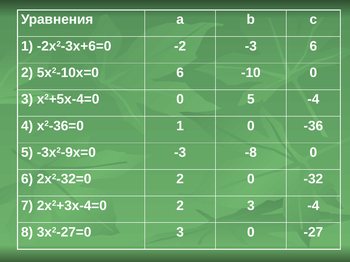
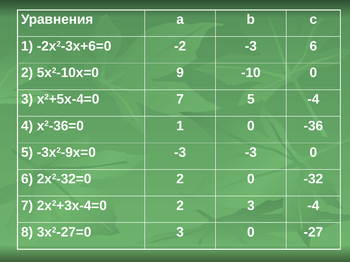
5x2-10x=0 6: 6 -> 9 (180, 73)
x2+5x-4=0 0: 0 -> 7 (180, 99)
-3 -8: -8 -> -3 (251, 153)
